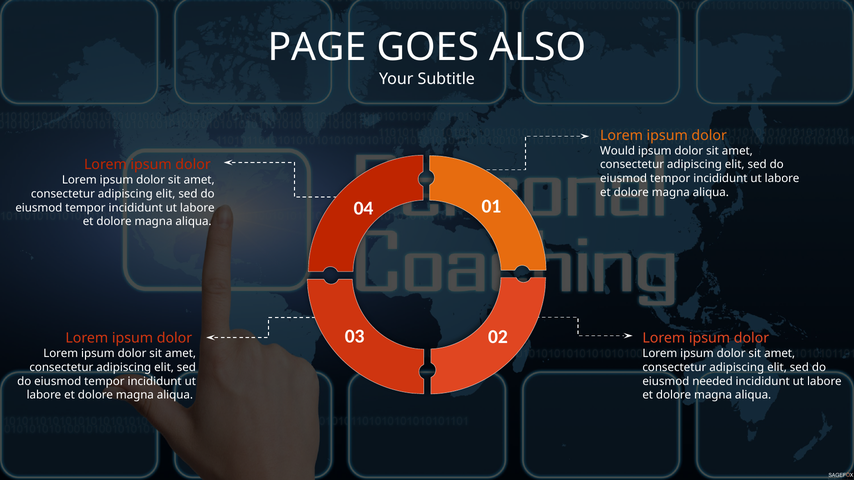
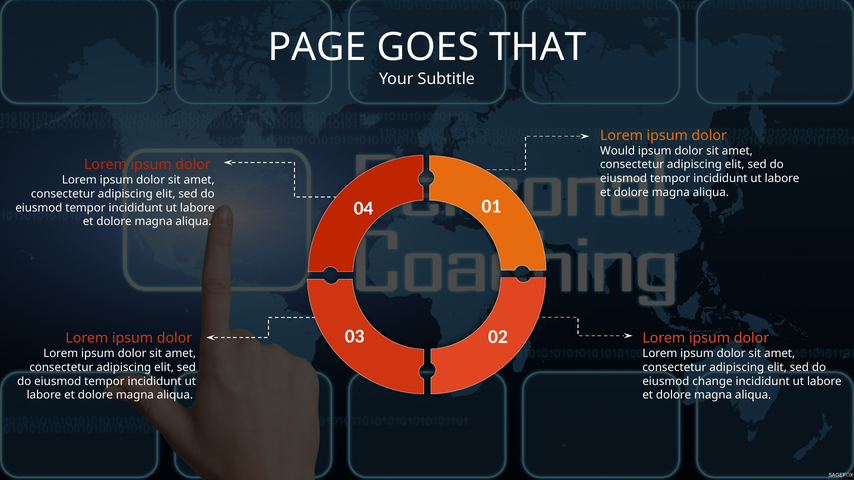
ALSO: ALSO -> THAT (538, 47)
needed: needed -> change (712, 382)
